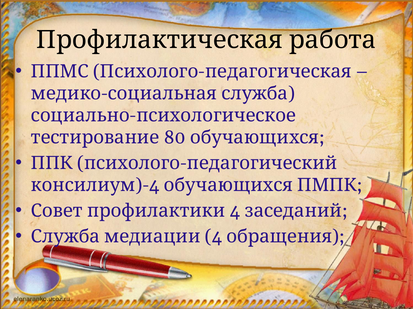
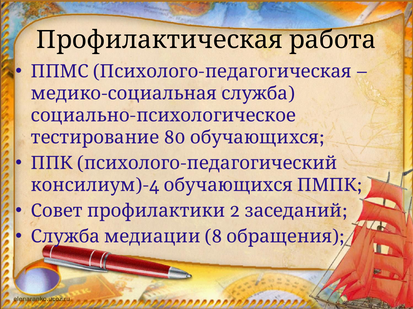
4: 4 -> 2 (235, 211)
4: 4 -> 8 (213, 237)
